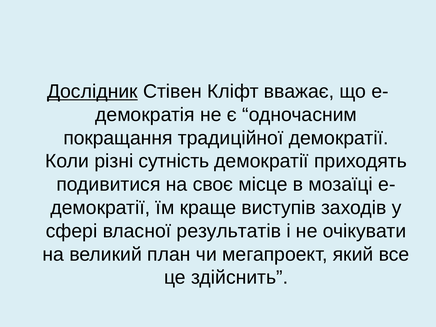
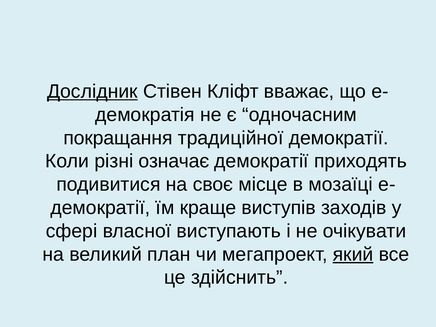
сутність: сутність -> означає (174, 161)
результатів: результатів -> виступають (229, 231)
який underline: none -> present (353, 254)
